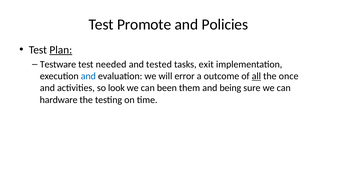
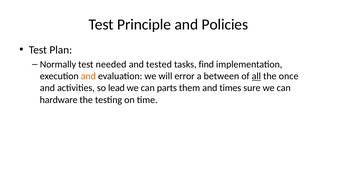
Promote: Promote -> Principle (144, 24)
Plan underline: present -> none (61, 50)
Testware: Testware -> Normally (58, 64)
exit: exit -> find (206, 64)
and colour: blue -> orange (88, 76)
outcome: outcome -> between (221, 76)
look: look -> lead (116, 88)
been: been -> parts (167, 88)
being: being -> times (230, 88)
